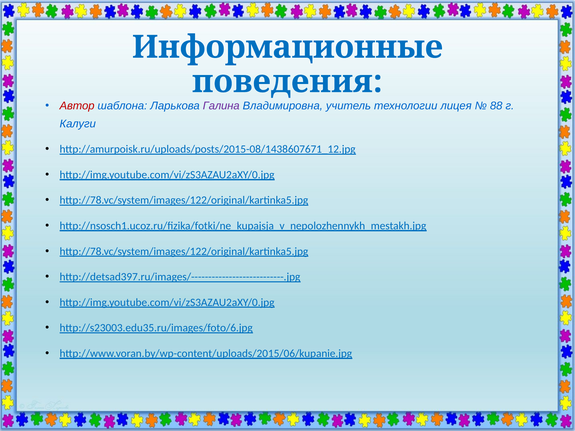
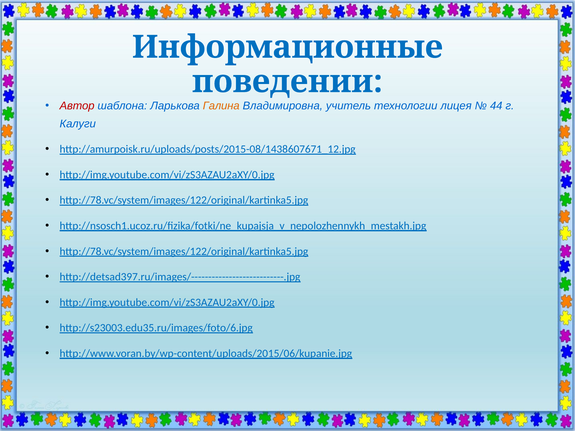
поведения: поведения -> поведении (287, 82)
Галина colour: purple -> orange (221, 106)
88: 88 -> 44 (496, 106)
